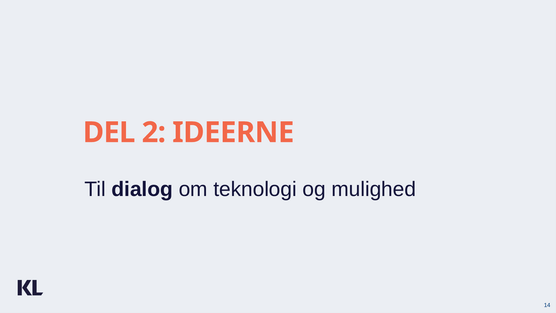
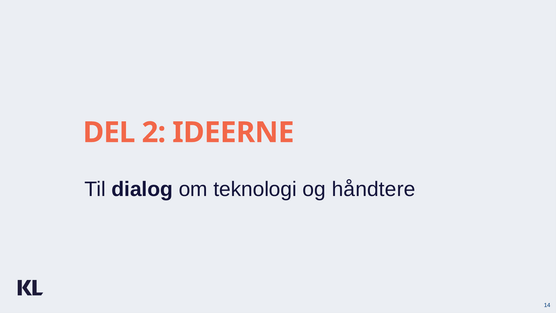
mulighed: mulighed -> håndtere (374, 189)
